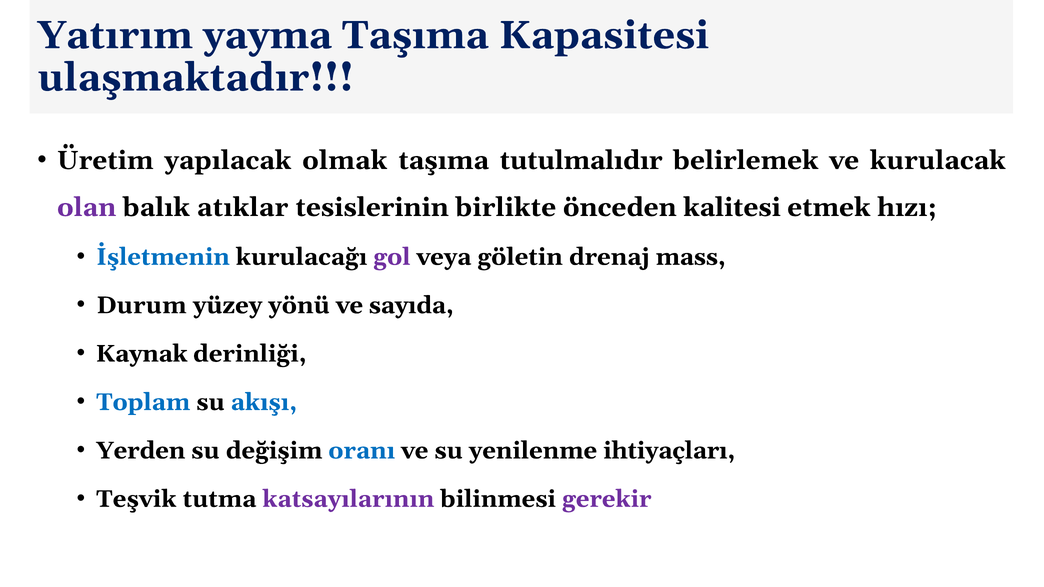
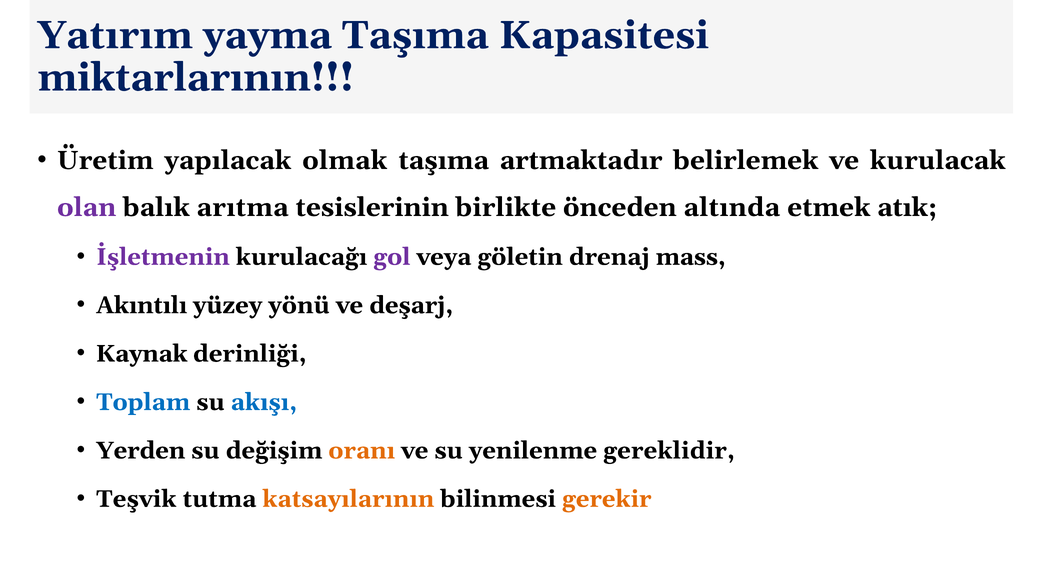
ulaşmaktadır: ulaşmaktadır -> miktarlarının (196, 78)
tutulmalıdır: tutulmalıdır -> artmaktadır (581, 160)
atıklar: atıklar -> arıtma (243, 207)
kalitesi: kalitesi -> altında (732, 207)
hızı: hızı -> atık (907, 207)
İşletmenin colour: blue -> purple (163, 257)
Durum: Durum -> Akıntılı (142, 305)
sayıda: sayıda -> deşarj (411, 305)
oranı colour: blue -> orange (362, 451)
ihtiyaçları: ihtiyaçları -> gereklidir (669, 451)
katsayılarının colour: purple -> orange (348, 499)
gerekir colour: purple -> orange (607, 499)
